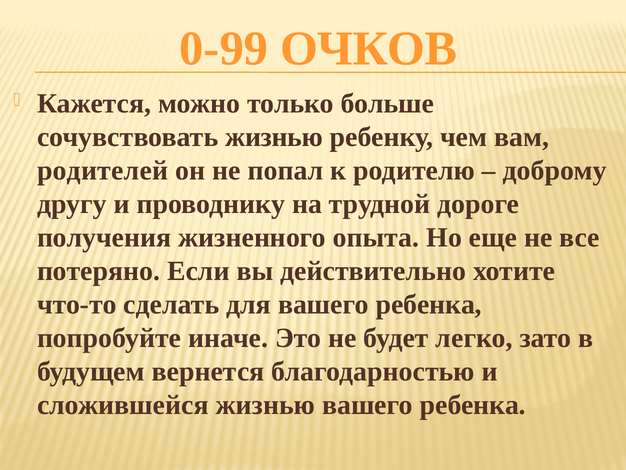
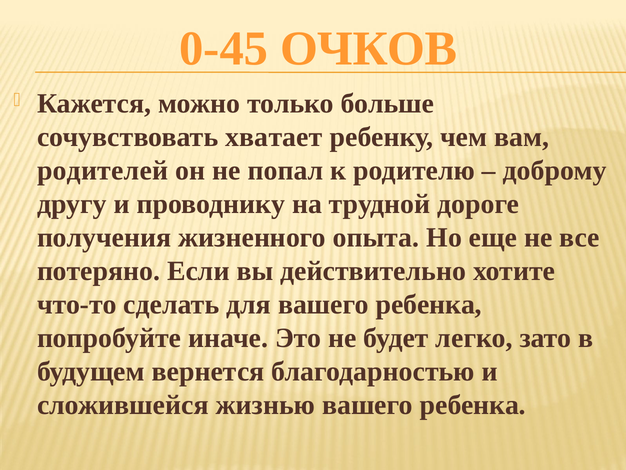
0-99: 0-99 -> 0-45 (224, 49)
сочувствовать жизнью: жизнью -> хватает (274, 137)
